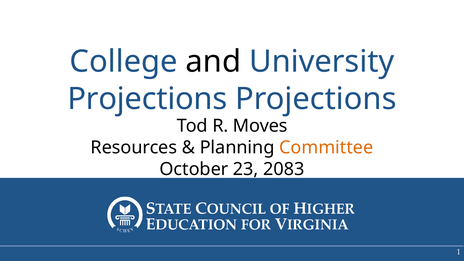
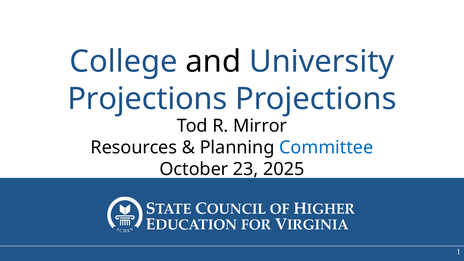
Moves: Moves -> Mirror (260, 126)
Committee colour: orange -> blue (326, 148)
2083: 2083 -> 2025 (284, 169)
